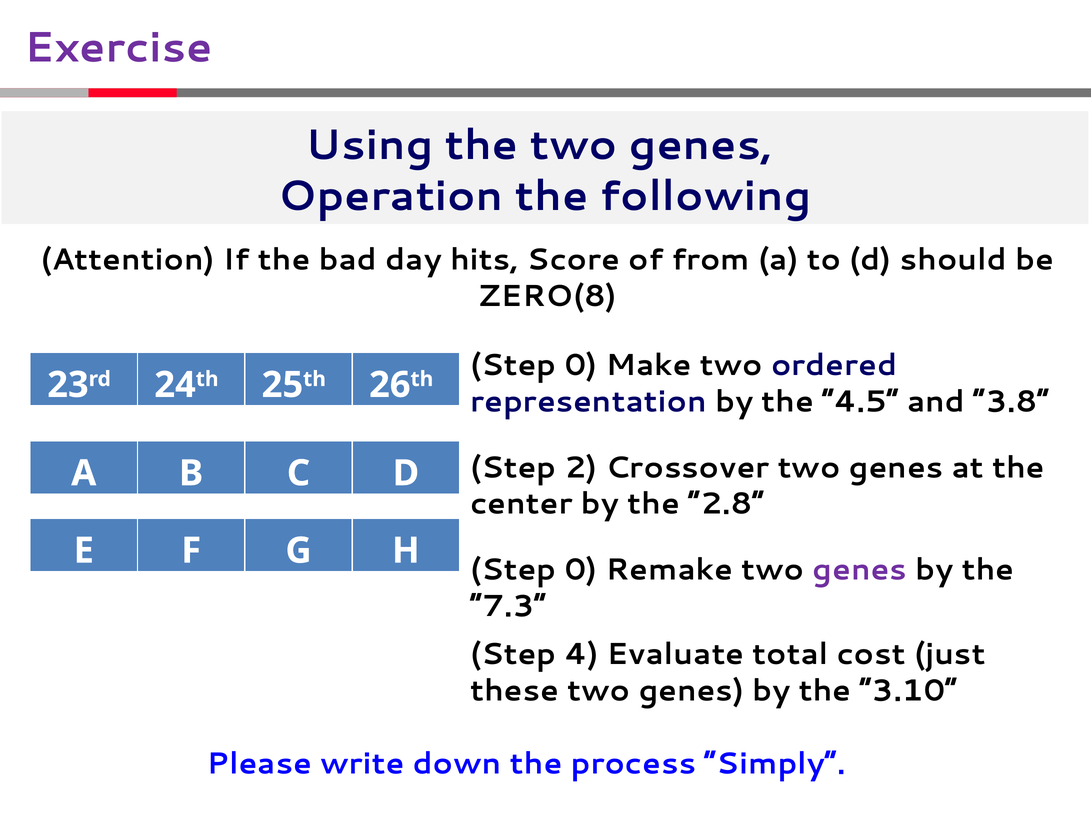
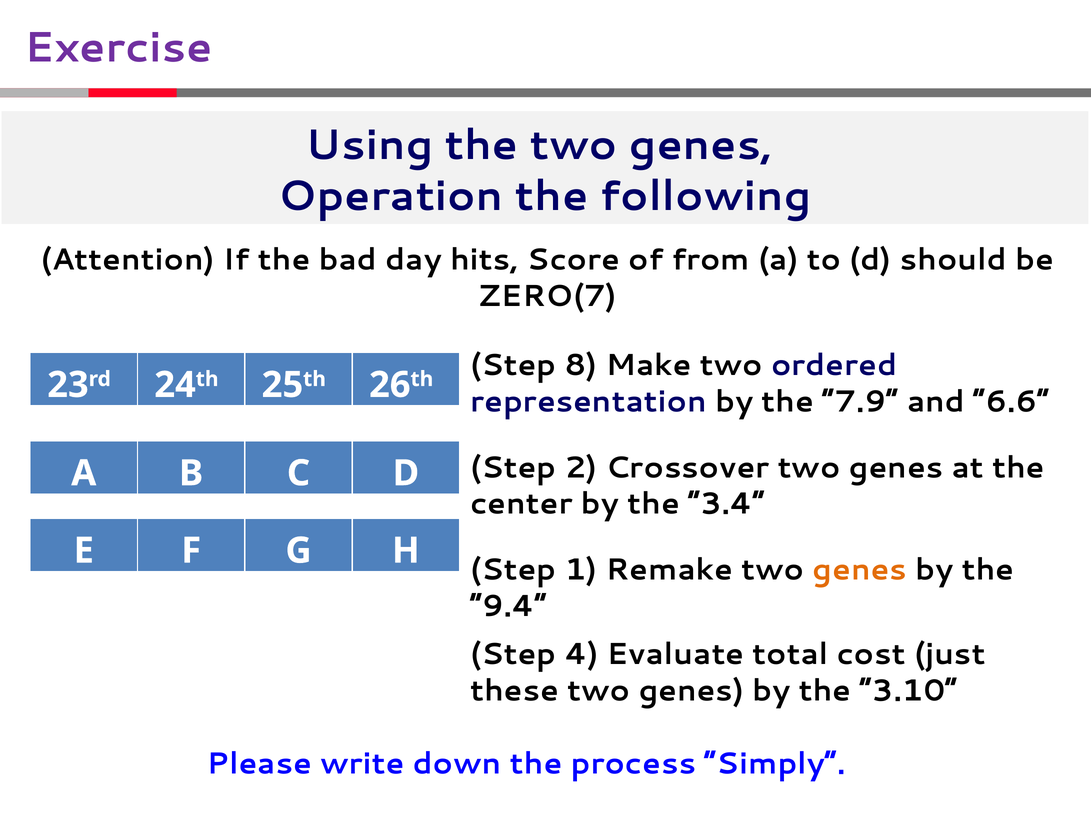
ZERO(8: ZERO(8 -> ZERO(7 (548, 296)
0: 0 -> 8 (581, 365)
4.5: 4.5 -> 7.9 (860, 401)
3.8: 3.8 -> 6.6 (1011, 401)
2.8: 2.8 -> 3.4 (727, 503)
0: 0 -> 1 (581, 569)
genes colour: purple -> orange (860, 569)
7.3: 7.3 -> 9.4 (509, 606)
